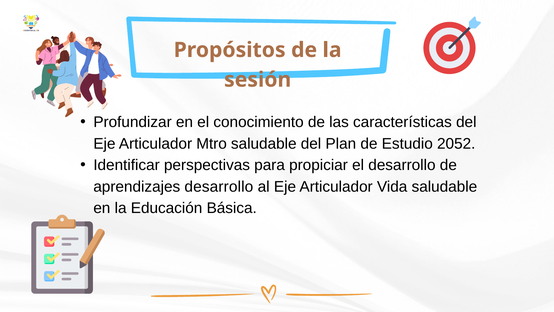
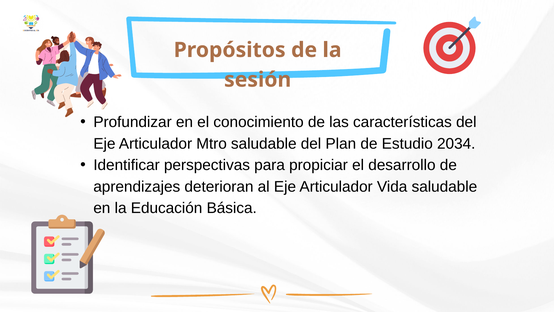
2052: 2052 -> 2034 (456, 143)
aprendizajes desarrollo: desarrollo -> deterioran (219, 186)
